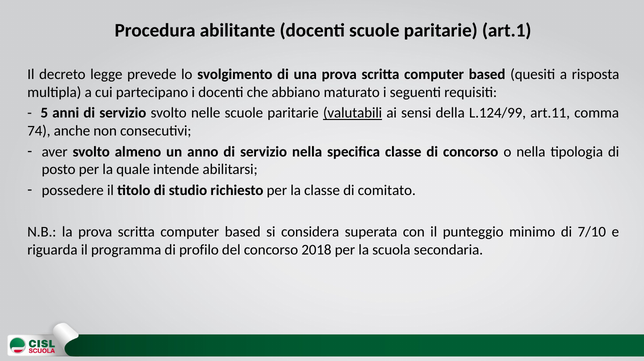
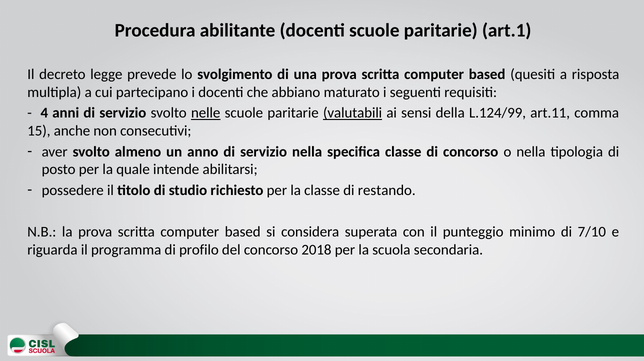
5: 5 -> 4 (44, 113)
nelle underline: none -> present (206, 113)
74: 74 -> 15 (39, 131)
comitato: comitato -> restando (387, 190)
